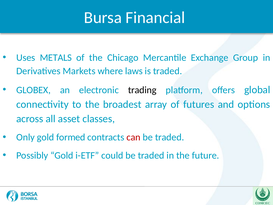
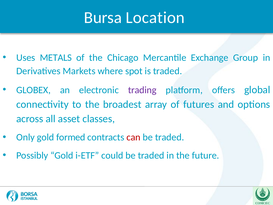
Financial: Financial -> Location (155, 18)
laws: laws -> spot (134, 71)
trading colour: black -> purple (142, 90)
